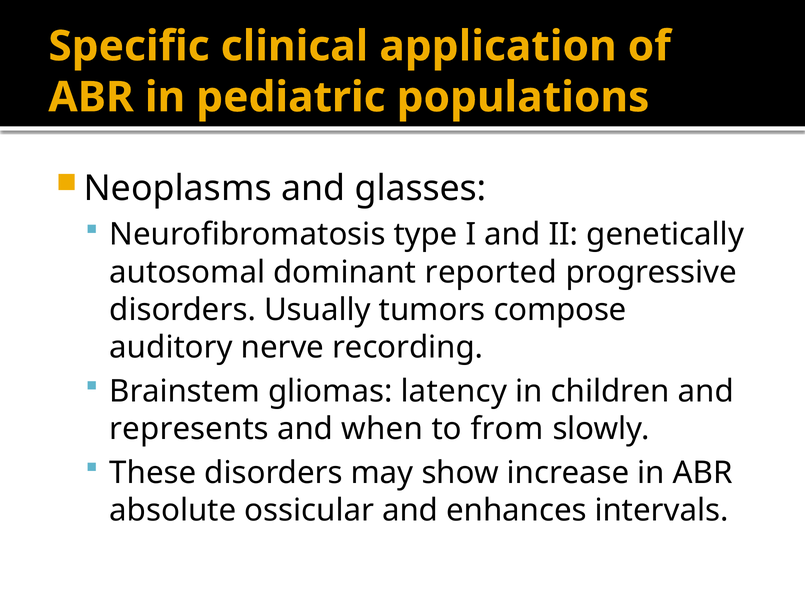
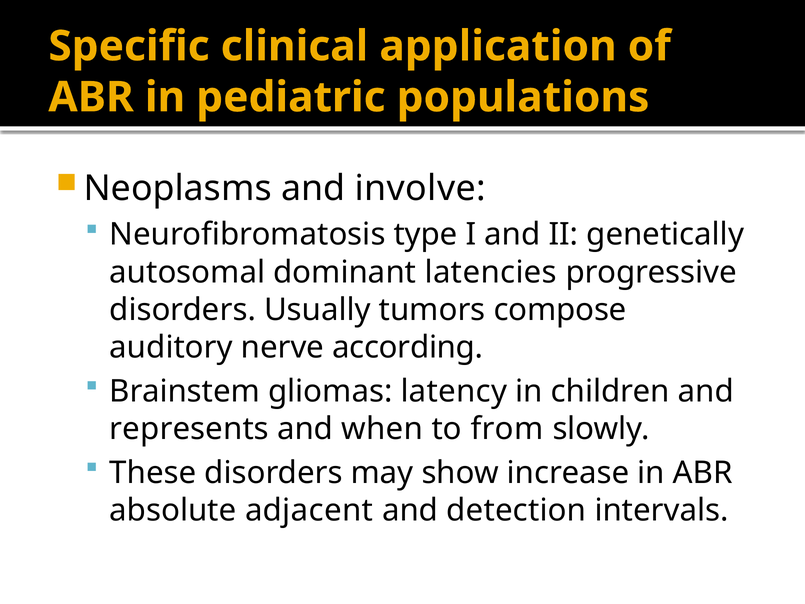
glasses: glasses -> involve (420, 188)
reported: reported -> latencies (491, 272)
recording: recording -> according (408, 347)
ossicular: ossicular -> adjacent (309, 510)
enhances: enhances -> detection (516, 510)
